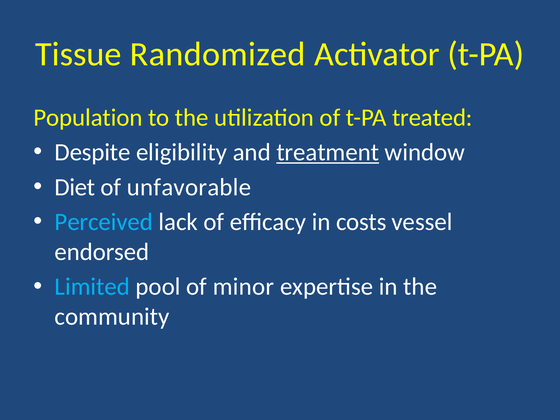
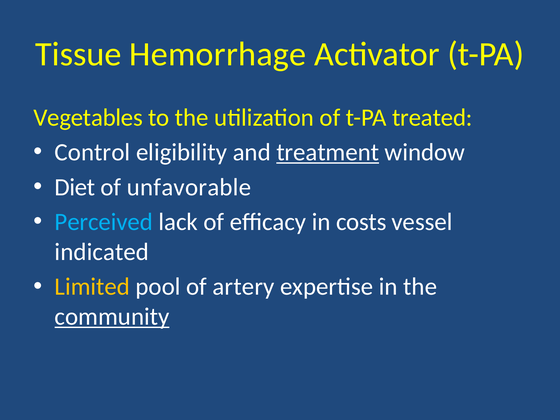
Randomized: Randomized -> Hemorrhage (218, 54)
Population: Population -> Vegetables (88, 117)
Despite: Despite -> Control (92, 152)
endorsed: endorsed -> indicated (102, 252)
Limited colour: light blue -> yellow (92, 287)
minor: minor -> artery (244, 287)
community underline: none -> present (112, 317)
